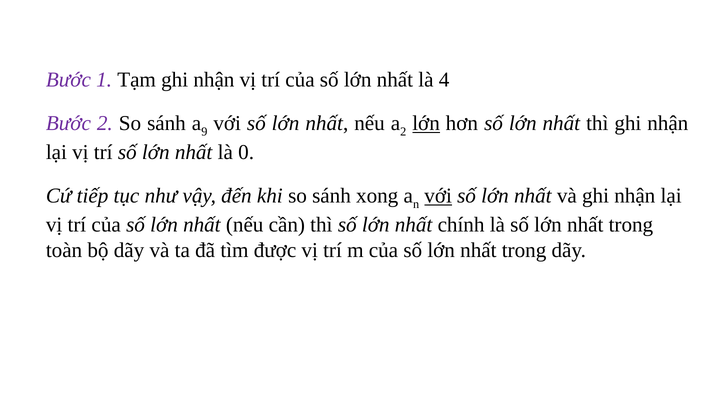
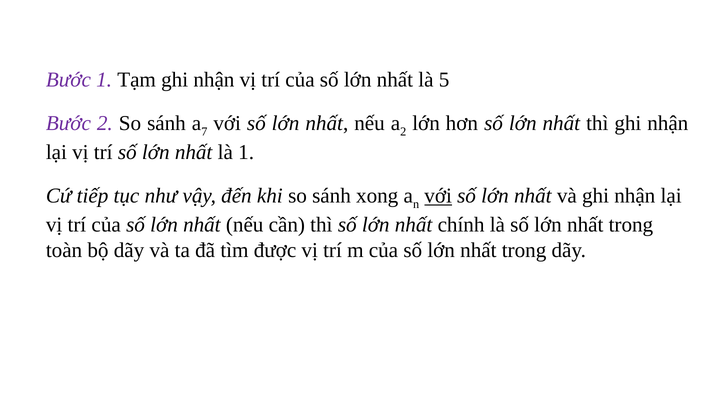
4: 4 -> 5 (444, 80)
9: 9 -> 7 (204, 132)
lớn underline: present -> none (426, 123)
là 0: 0 -> 1 (246, 152)
